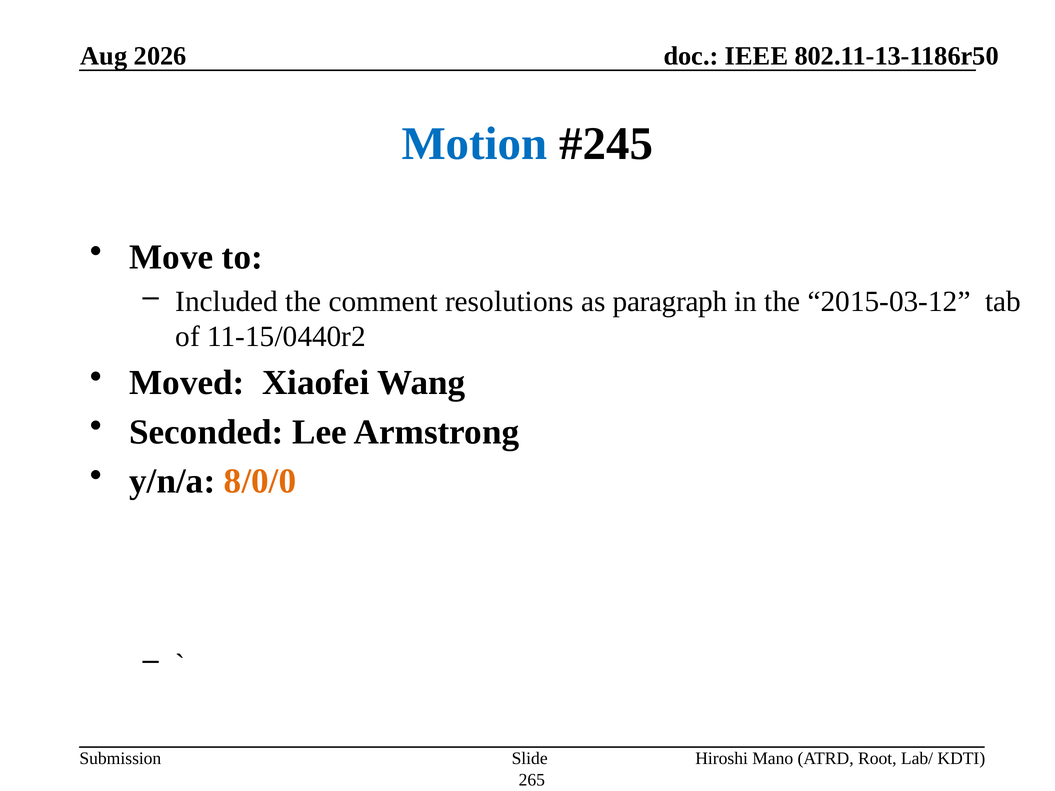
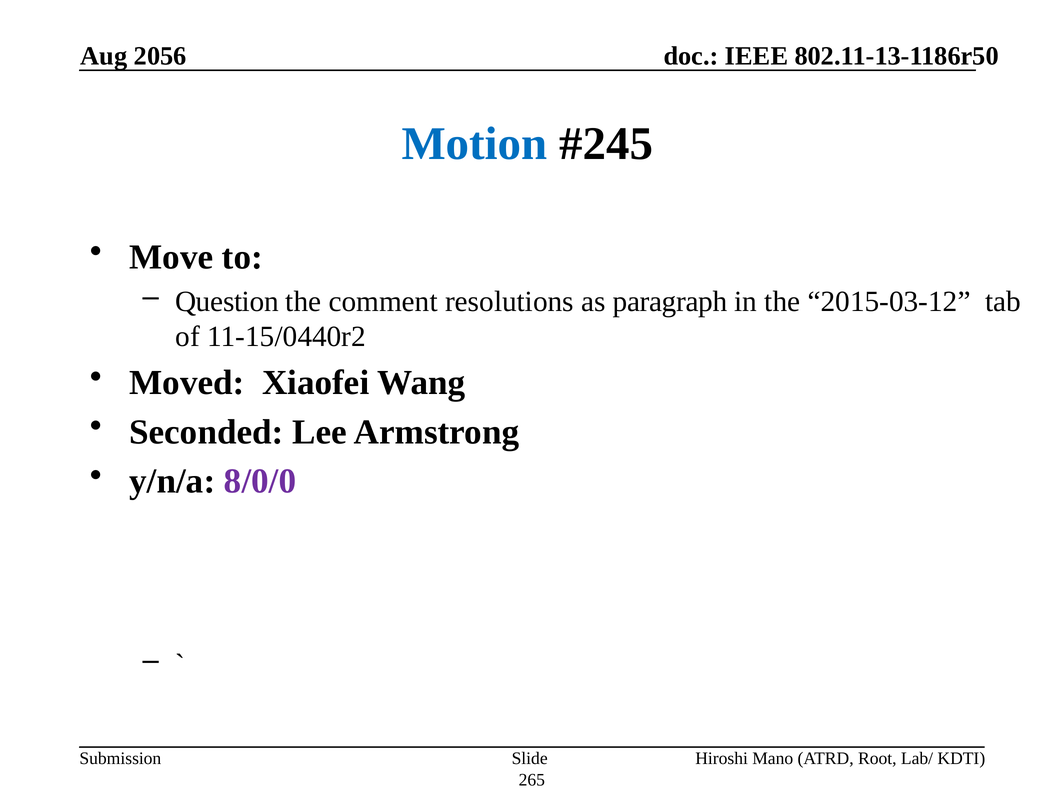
2026: 2026 -> 2056 (160, 56)
Included: Included -> Question (227, 302)
8/0/0 colour: orange -> purple (260, 481)
